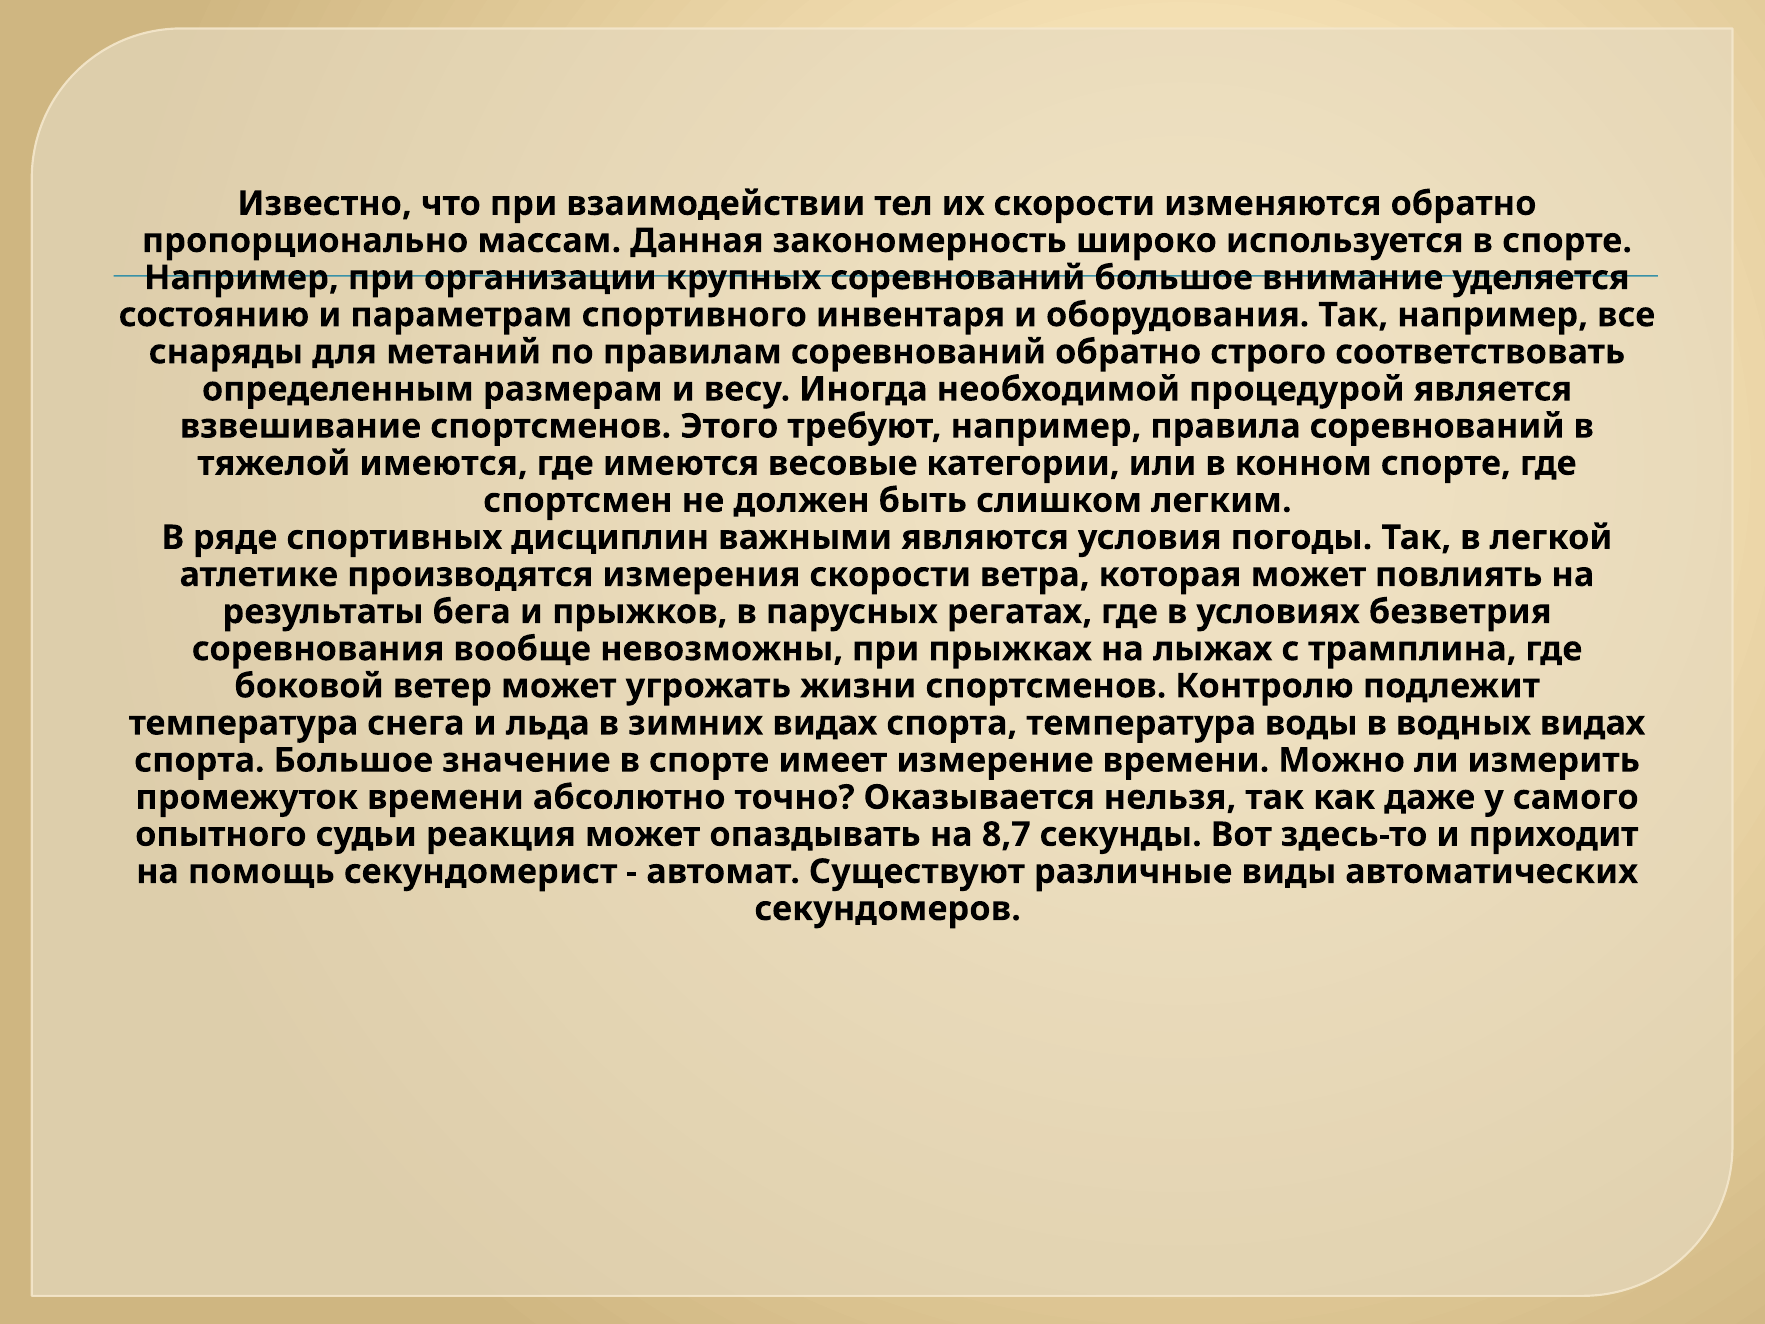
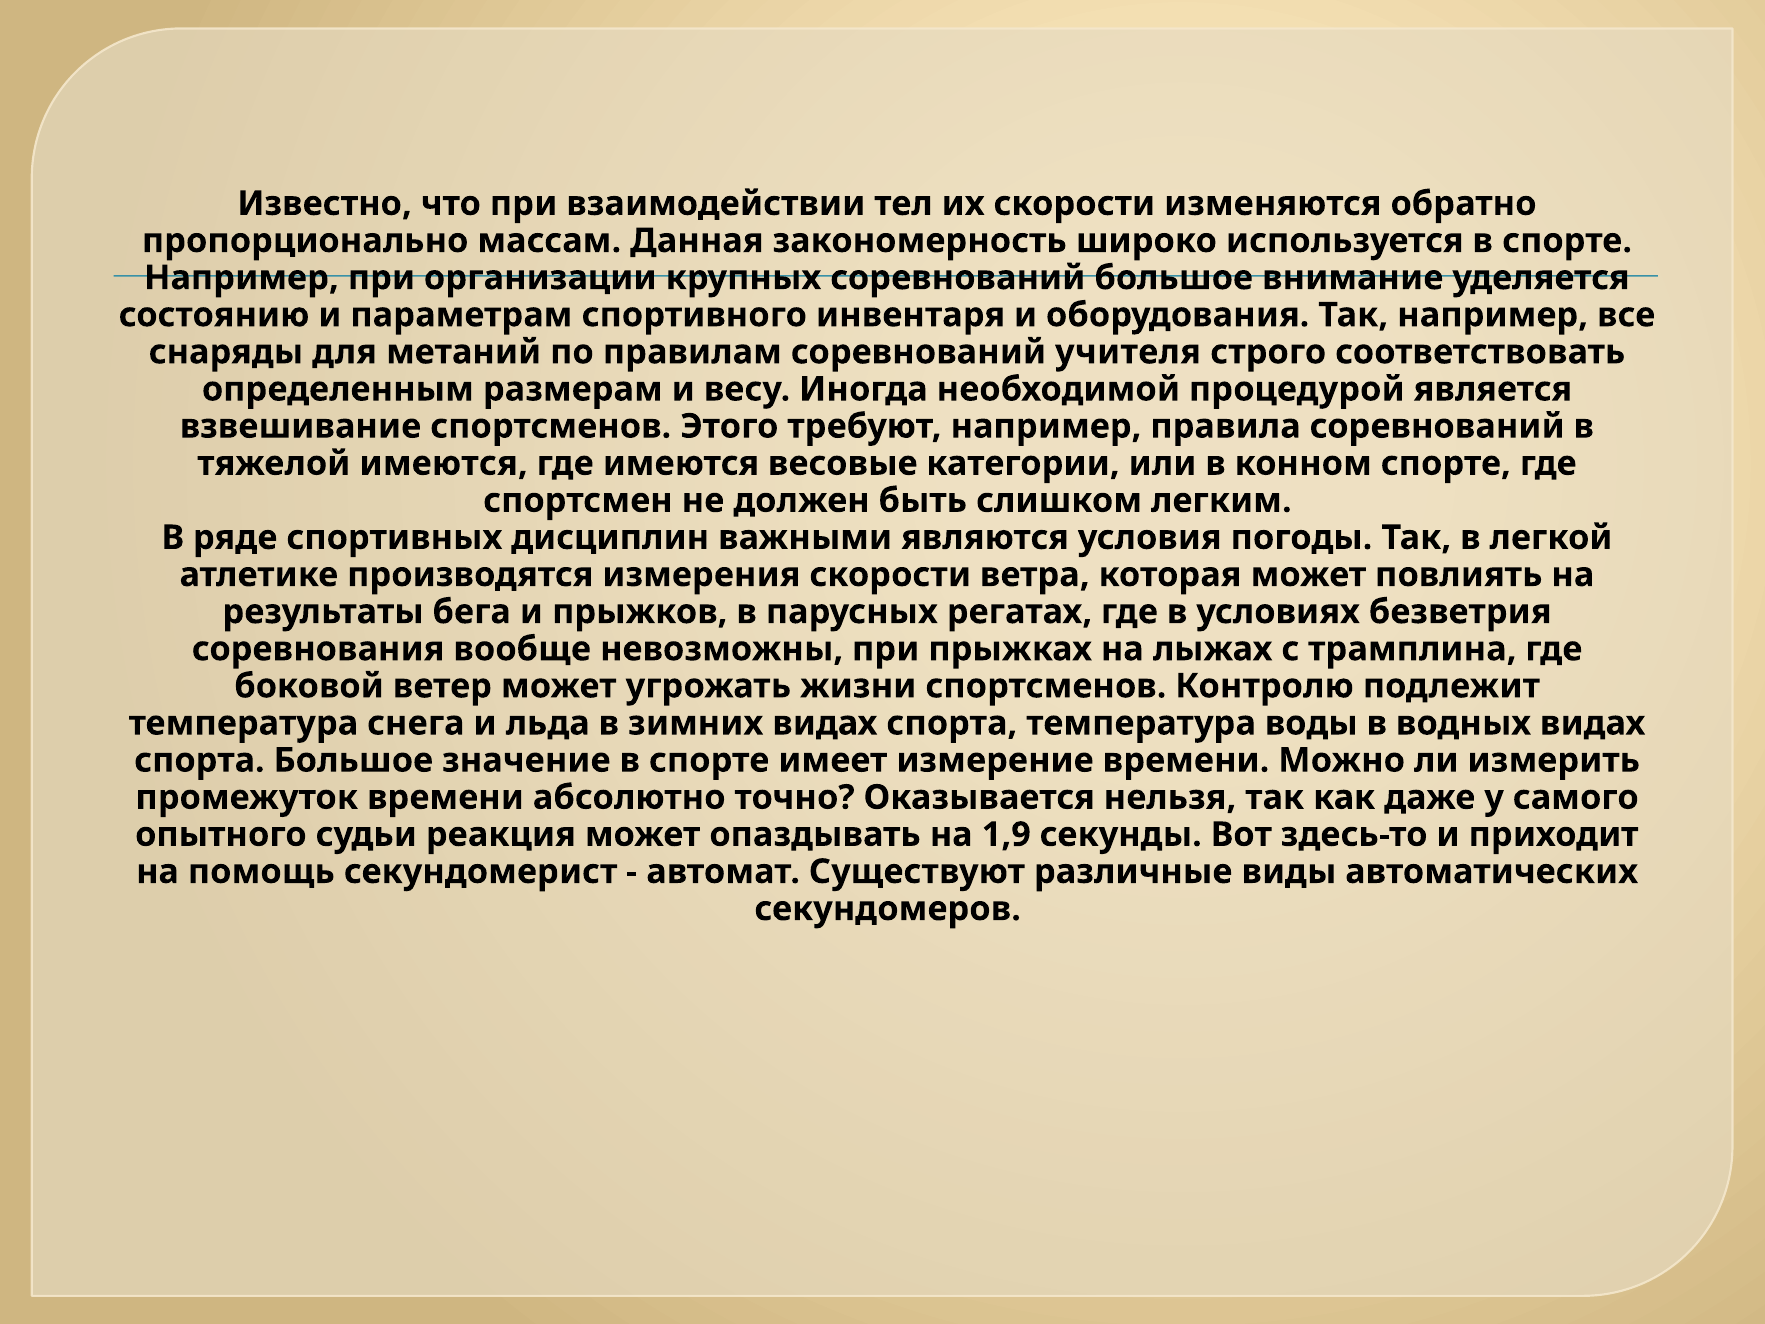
соревнований обратно: обратно -> учителя (1128, 352)
8,7: 8,7 -> 1,9 (1006, 834)
